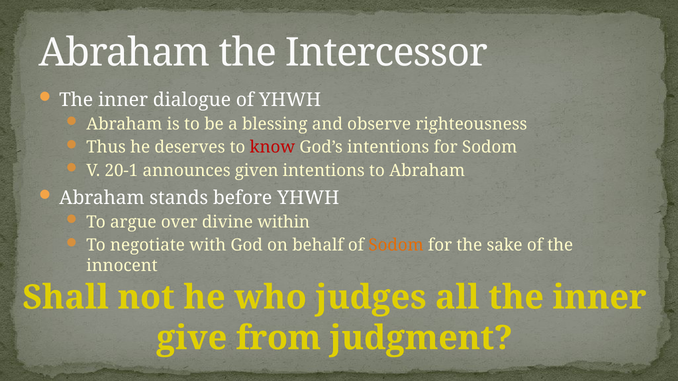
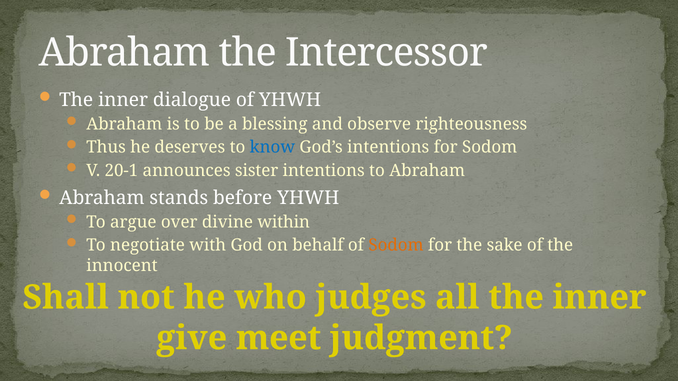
know colour: red -> blue (272, 147)
given: given -> sister (257, 171)
from: from -> meet (279, 338)
